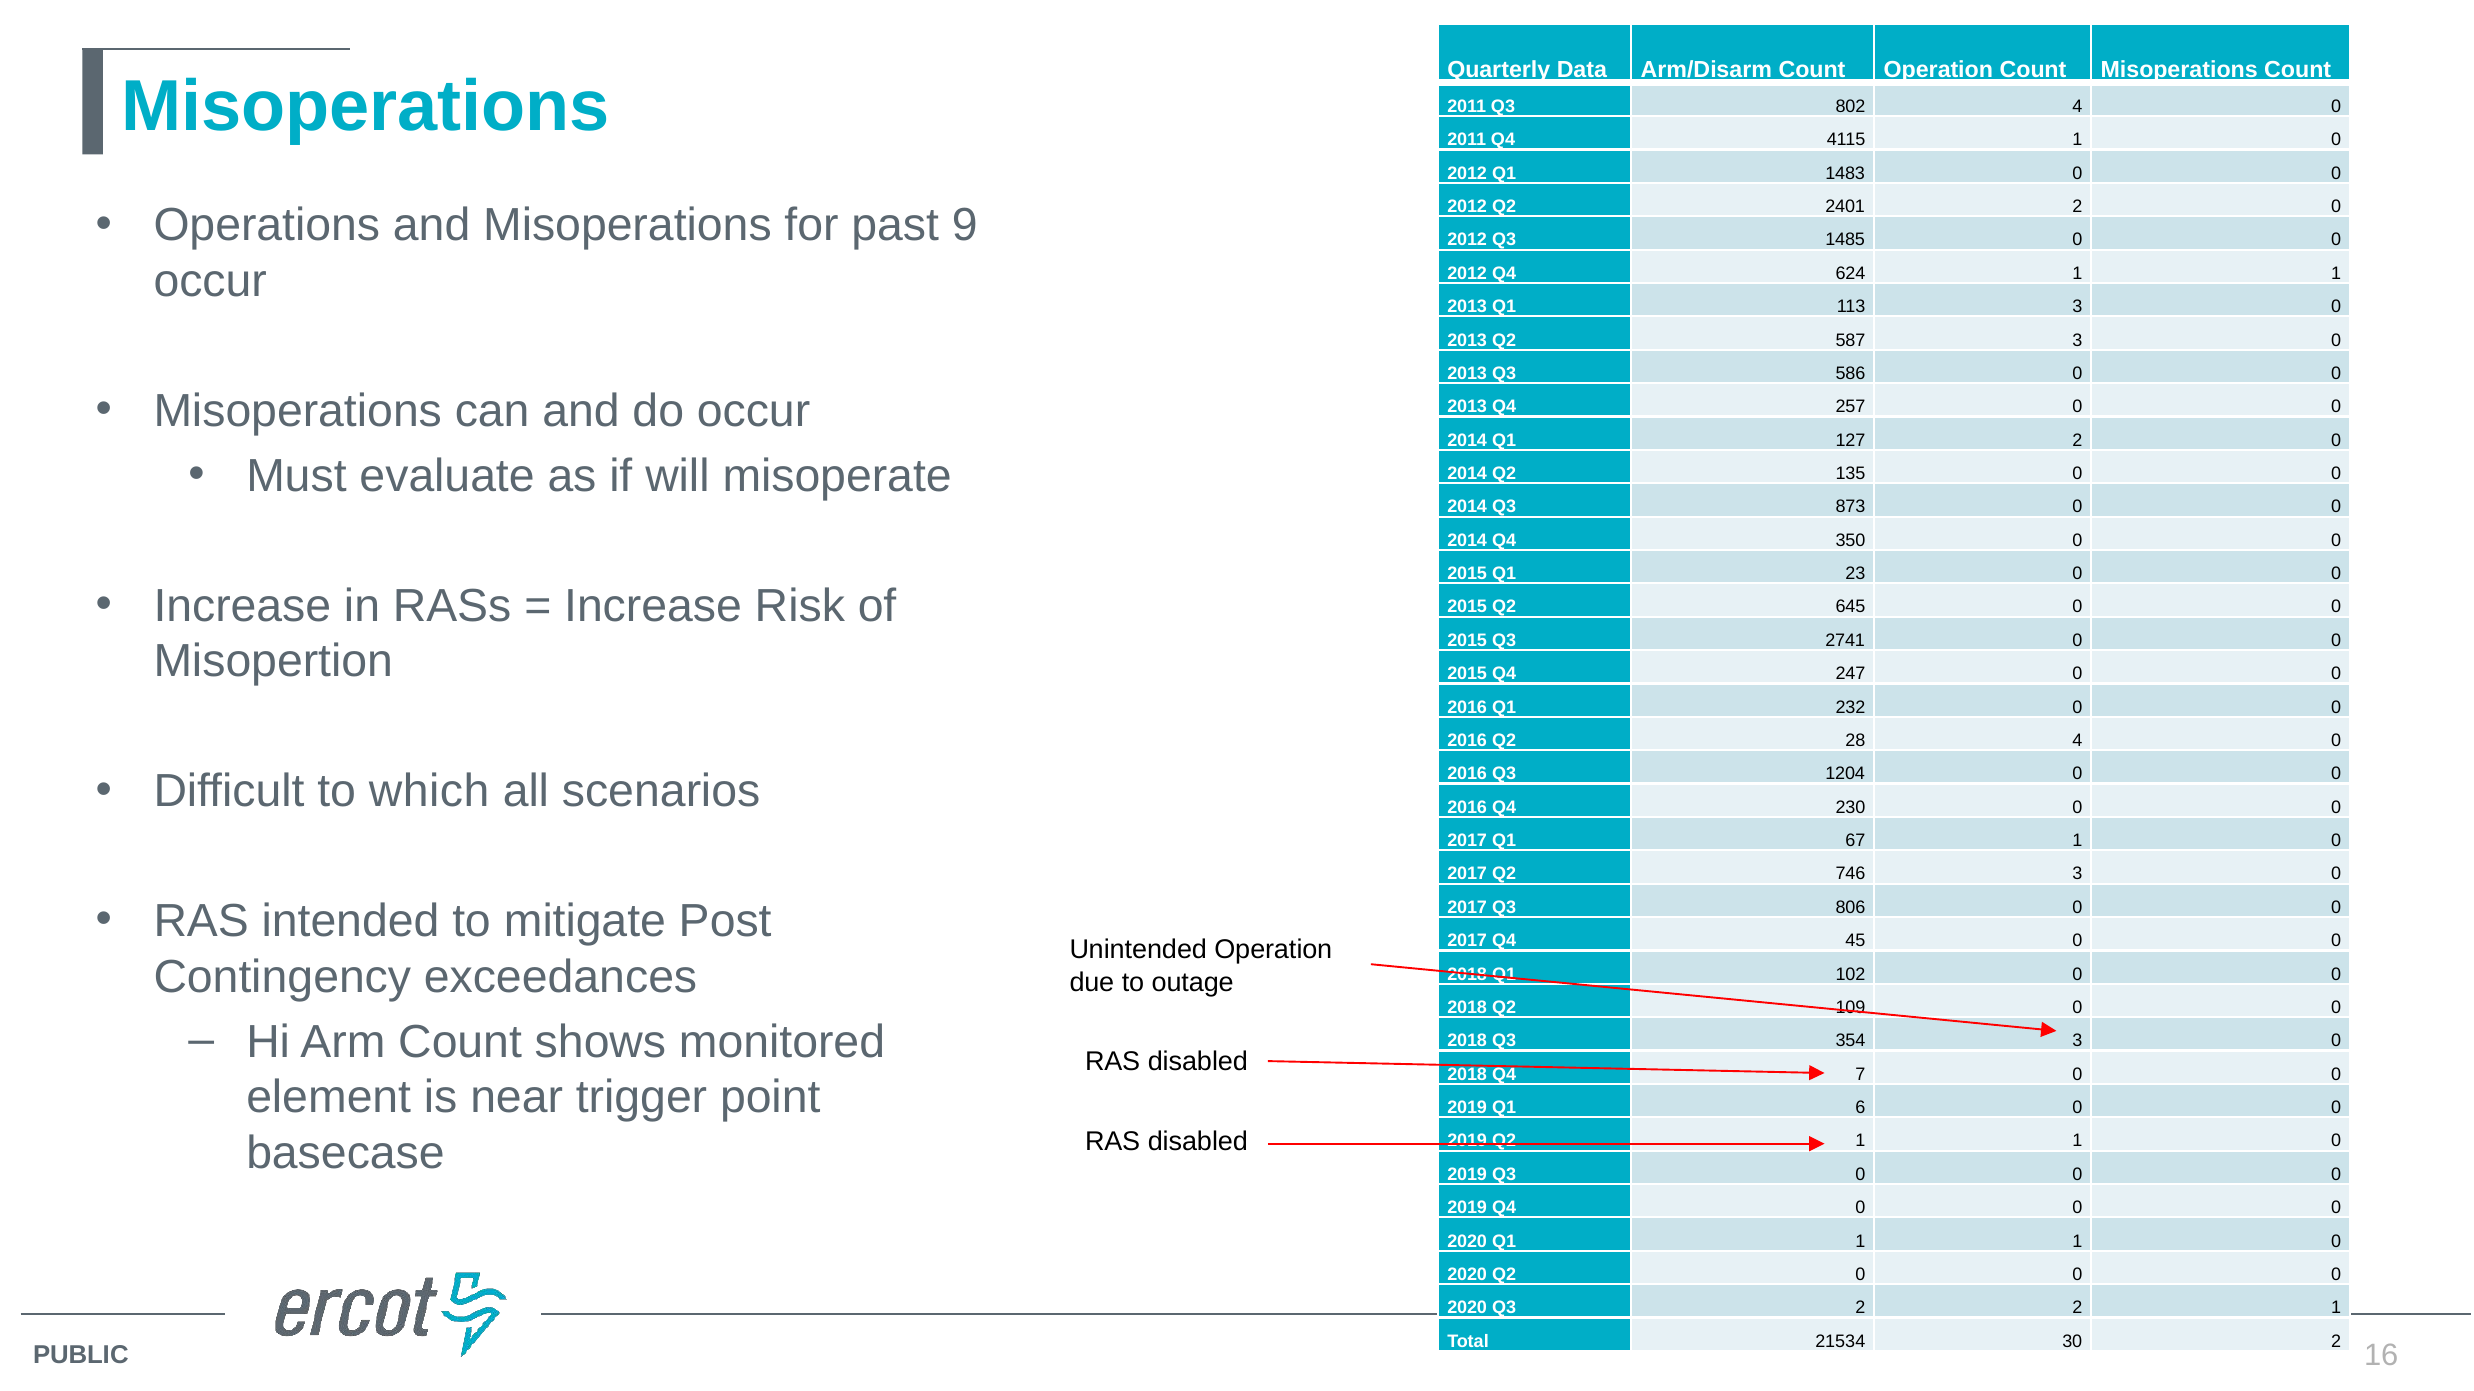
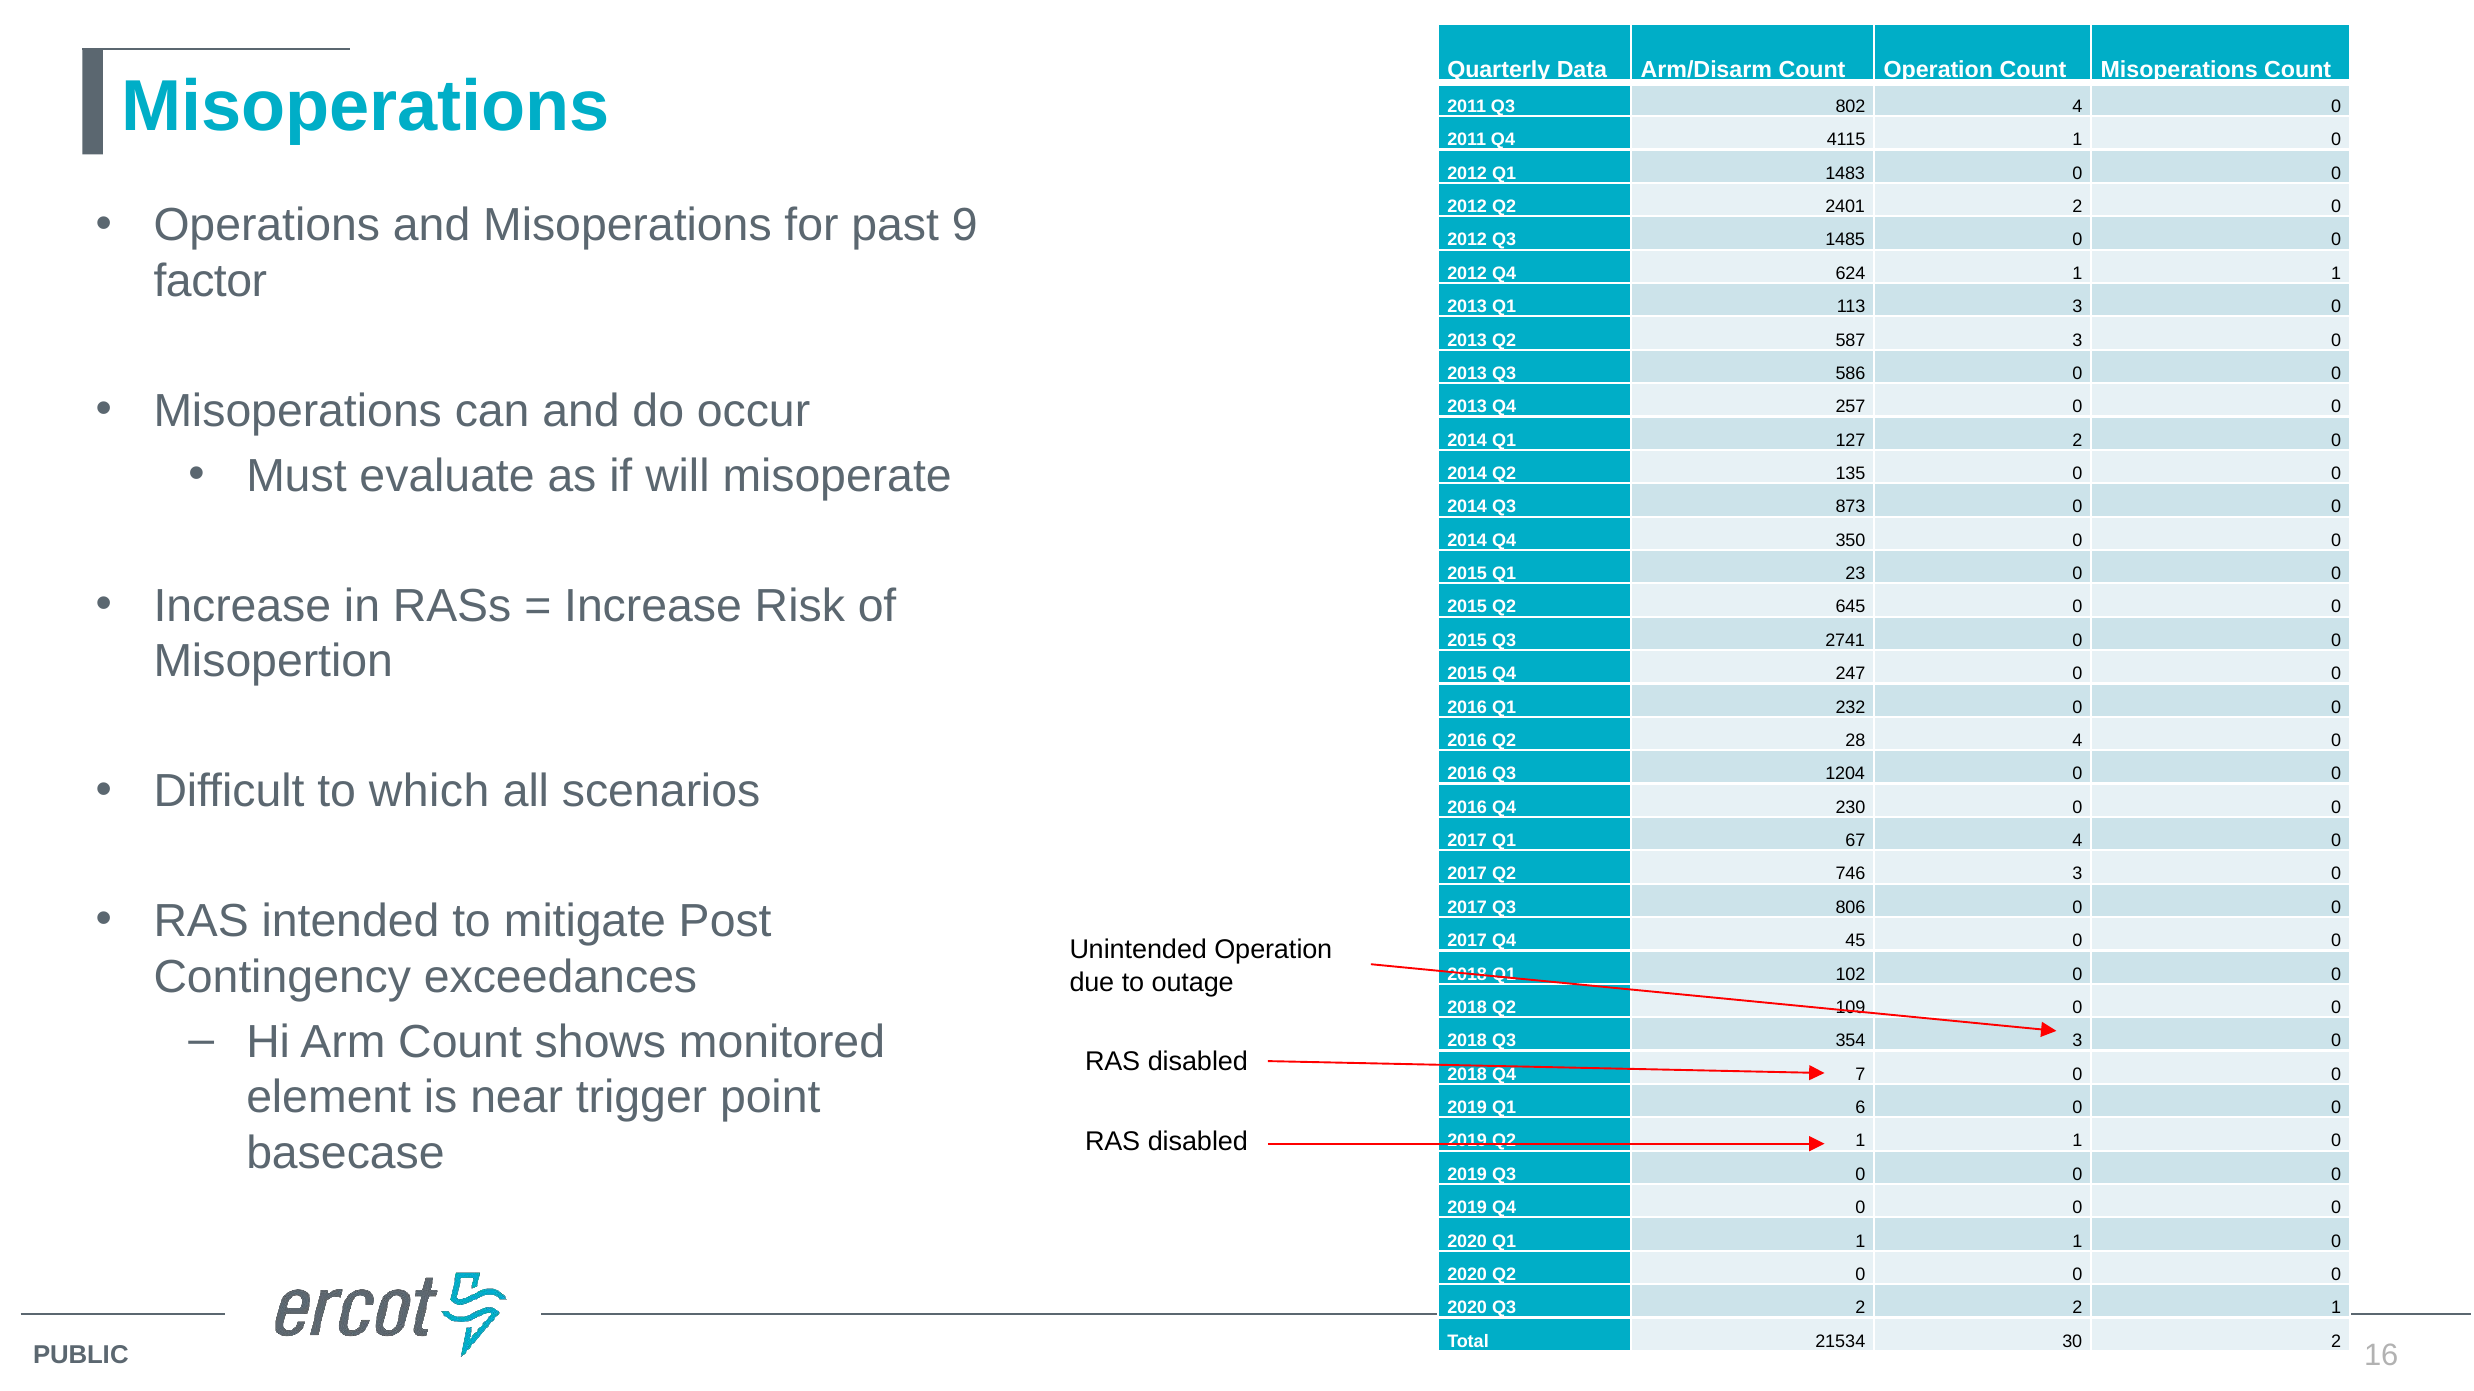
occur: occur -> factor (210, 281)
67 1: 1 -> 4 (2077, 841)
